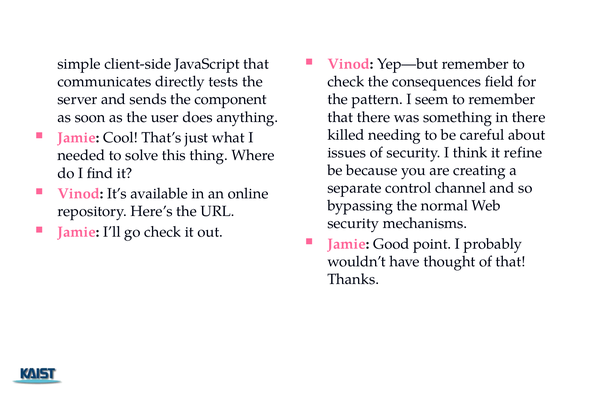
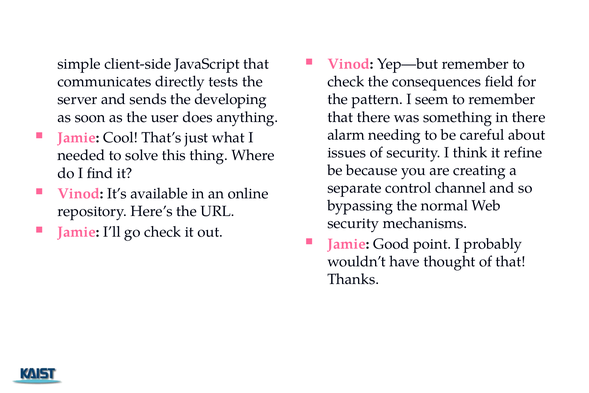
component: component -> developing (231, 99)
killed: killed -> alarm (346, 135)
